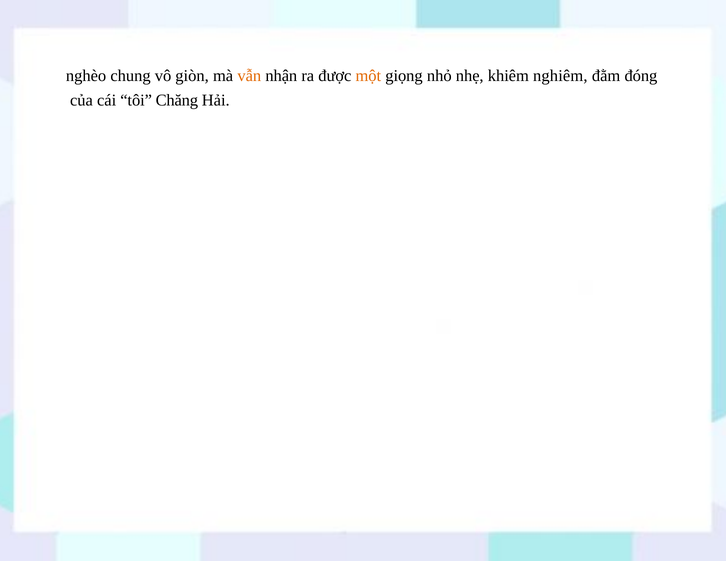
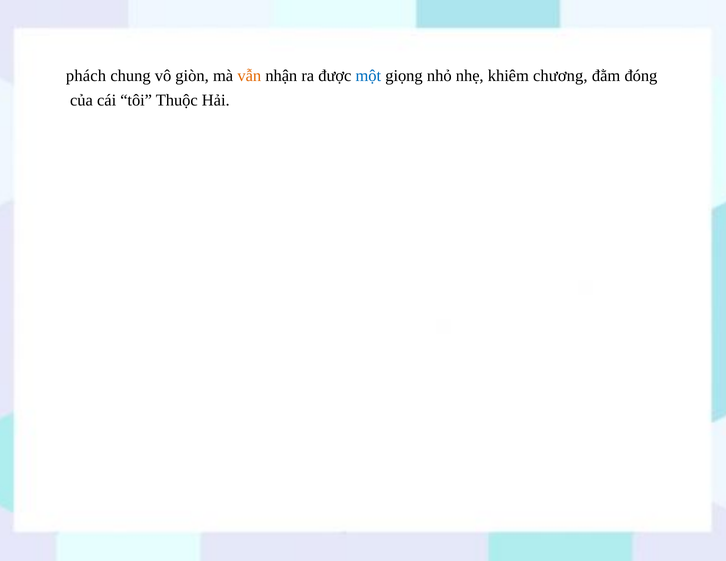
nghèo: nghèo -> phách (86, 76)
một colour: orange -> blue (368, 76)
nghiêm: nghiêm -> chương (560, 76)
Chăng: Chăng -> Thuộc (177, 100)
